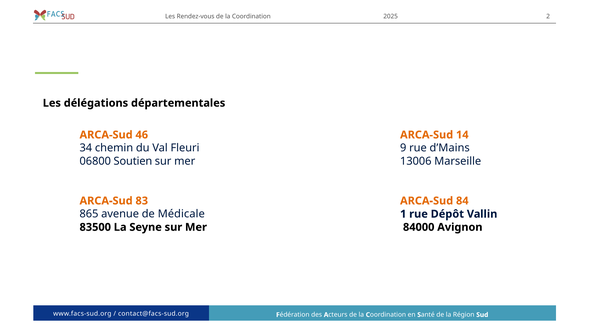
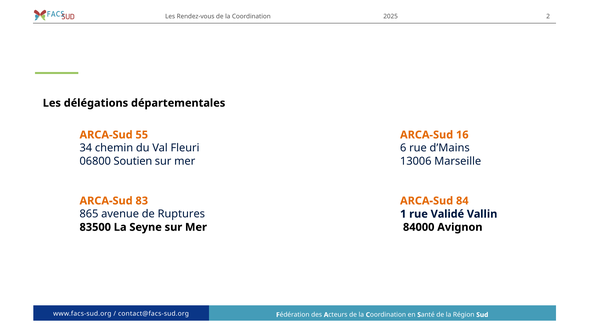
46: 46 -> 55 (142, 135)
14: 14 -> 16 (462, 135)
9: 9 -> 6 (403, 148)
Médicale: Médicale -> Ruptures (181, 214)
Dépôt: Dépôt -> Validé (447, 214)
